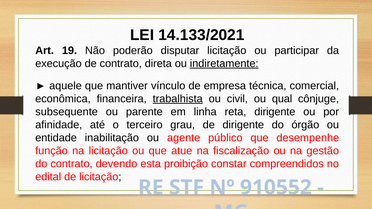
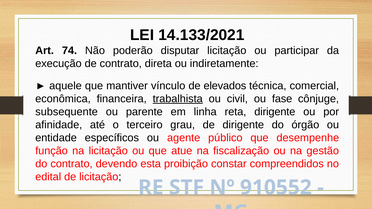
19: 19 -> 74 (69, 50)
indiretamente underline: present -> none (224, 64)
empresa: empresa -> elevados (225, 86)
qual: qual -> fase (282, 99)
inabilitação: inabilitação -> específicos (112, 138)
